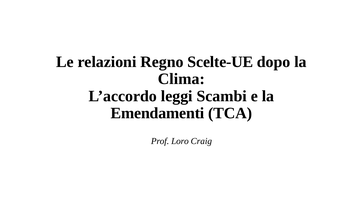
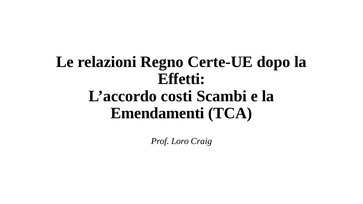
Scelte-UE: Scelte-UE -> Certe-UE (220, 62)
Clima: Clima -> Effetti (182, 79)
leggi: leggi -> costi (177, 96)
